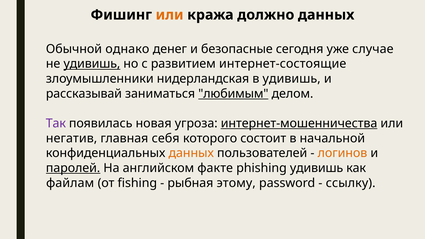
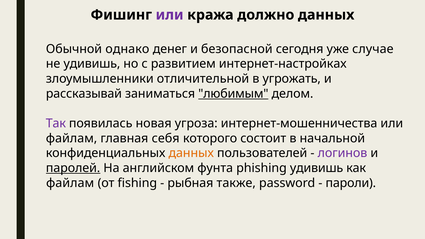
или colour: orange -> purple (170, 15)
безопасные: безопасные -> безопасной (237, 49)
удивишь underline: present -> none (92, 64)
интернет-состоящие: интернет-состоящие -> интернет-настройках (283, 64)
нидерландская: нидерландская -> отличительной (203, 79)
в удивишь: удивишь -> угрожать (292, 79)
интернет-мошенничества underline: present -> none (299, 123)
негатив: негатив -> файлам (72, 138)
логинов colour: orange -> purple (342, 153)
факте: факте -> фунта (215, 168)
этому: этому -> также (236, 183)
ссылку: ссылку -> пароли (351, 183)
